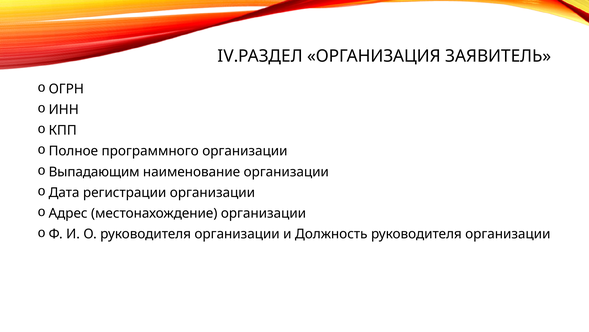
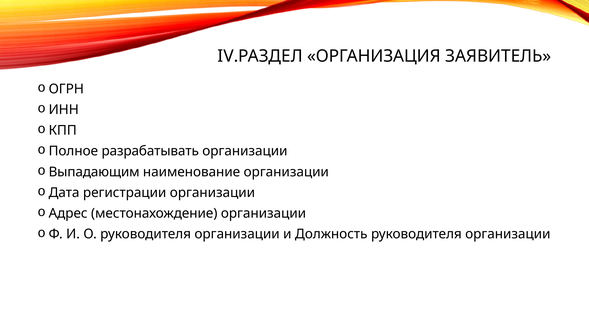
программного: программного -> разрабатывать (150, 151)
